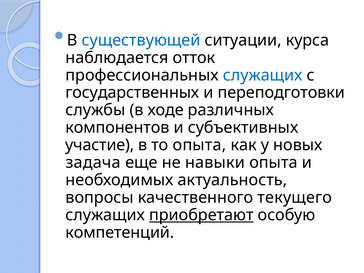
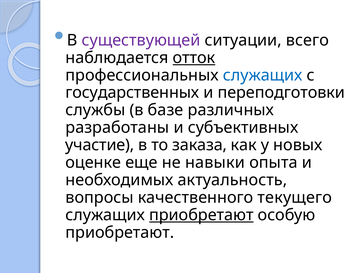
существующей colour: blue -> purple (141, 40)
курса: курса -> всего (307, 40)
отток underline: none -> present (194, 58)
ходе: ходе -> базе (166, 110)
компонентов: компонентов -> разработаны (117, 128)
то опыта: опыта -> заказа (200, 145)
задача: задача -> оценке (93, 163)
компетенций: компетенций -> приобретают (120, 233)
